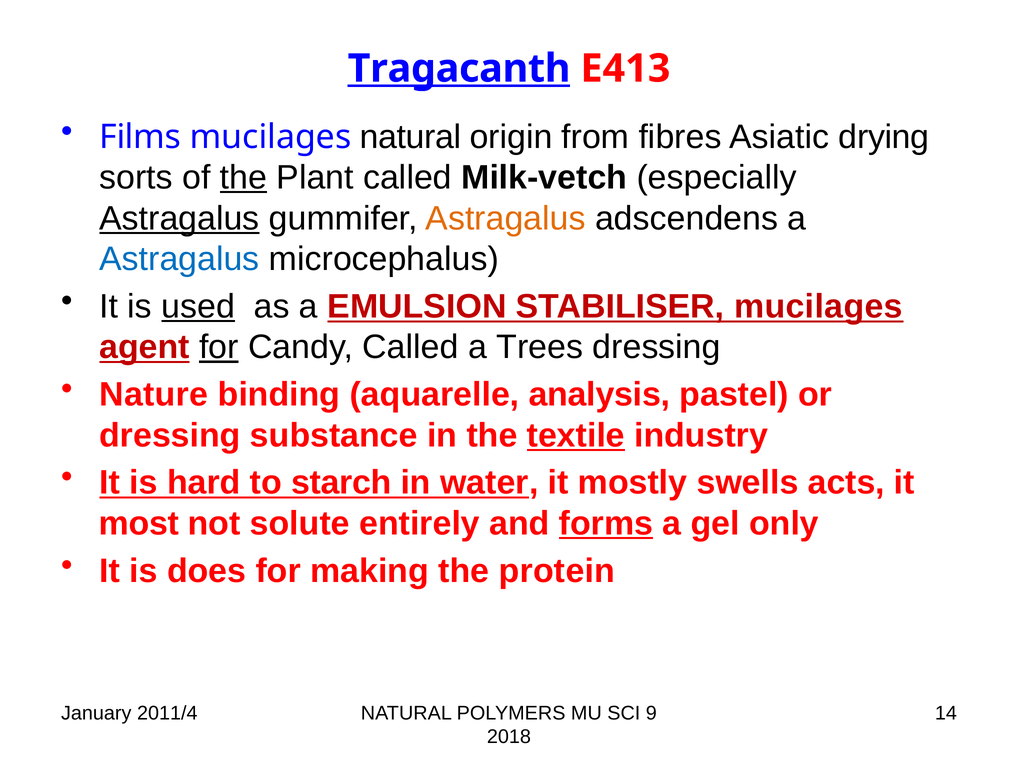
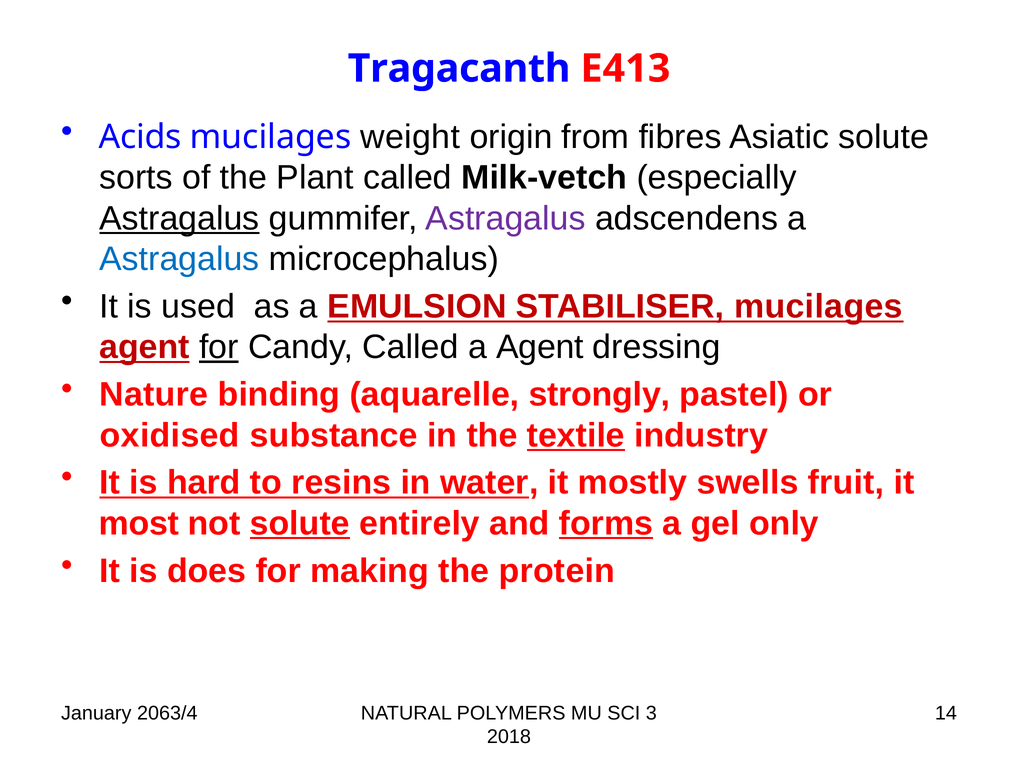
Tragacanth underline: present -> none (459, 69)
Films: Films -> Acids (140, 137)
mucilages natural: natural -> weight (410, 137)
Asiatic drying: drying -> solute (884, 137)
the underline: present -> none (243, 178)
Astragalus colour: orange -> purple (506, 218)
used underline: present -> none (198, 307)
a Trees: Trees -> Agent (540, 347)
analysis: analysis -> strongly (599, 395)
dressing: dressing -> oxidised (170, 436)
starch: starch -> resins (341, 483)
acts: acts -> fruit (846, 483)
solute underline: none -> present (300, 524)
2011/4: 2011/4 -> 2063/4 (167, 714)
9: 9 -> 3 (651, 714)
